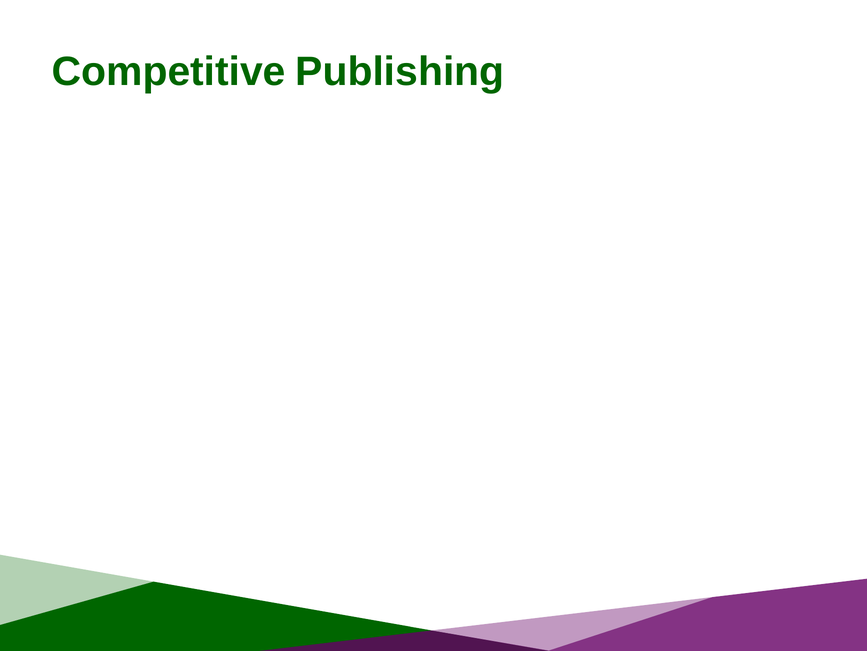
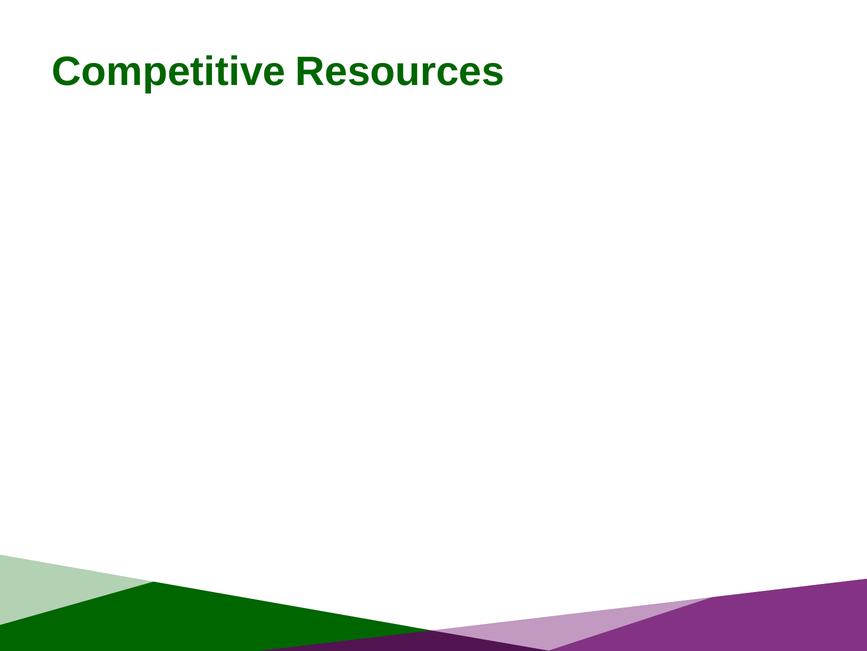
Publishing: Publishing -> Resources (400, 71)
